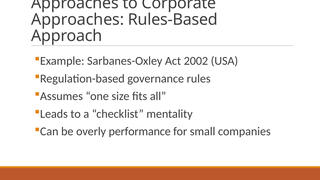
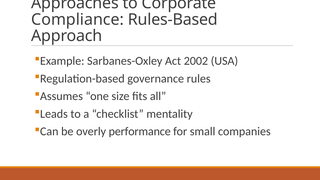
Approaches: Approaches -> Compliance (78, 20)
